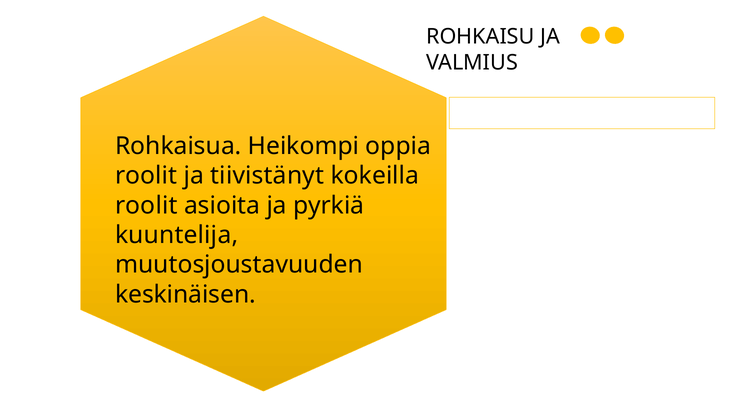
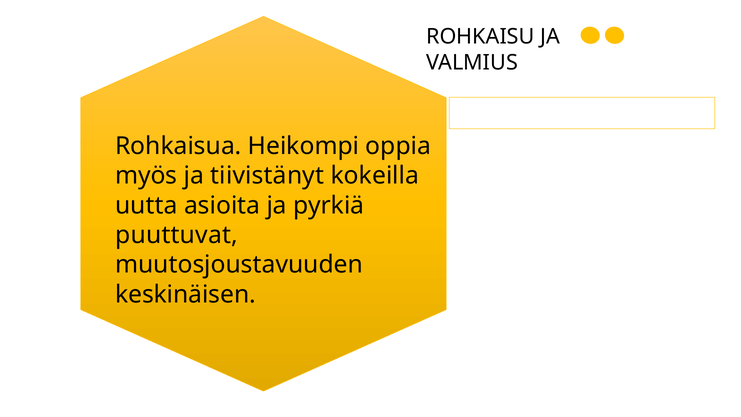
roolit: roolit -> myös (146, 176)
roolit: roolit -> uutta (146, 205)
kuuntelija: kuuntelija -> puuttuvat (177, 235)
